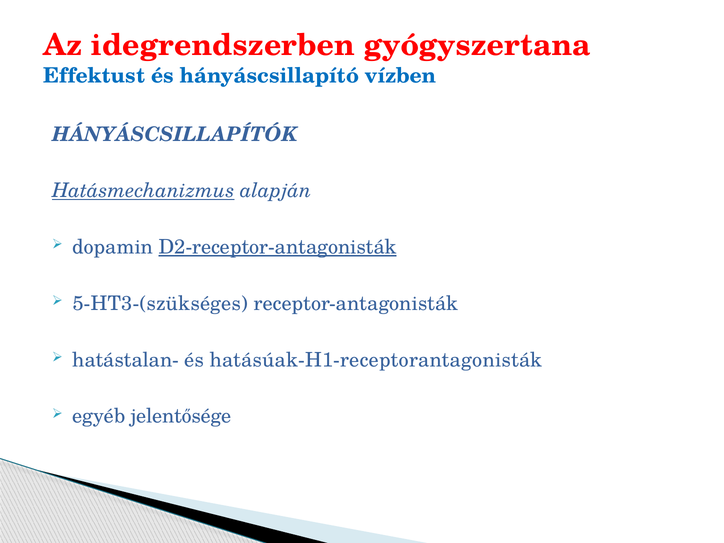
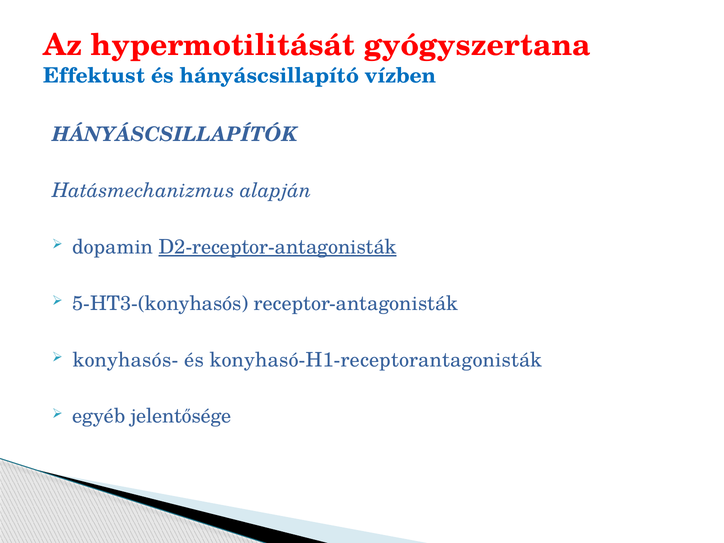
idegrendszerben: idegrendszerben -> hypermotilitását (223, 45)
Hatásmechanizmus underline: present -> none (143, 191)
5-HT3-(szükséges: 5-HT3-(szükséges -> 5-HT3-(konyhasós (160, 304)
hatástalan-: hatástalan- -> konyhasós- (125, 360)
hatásúak-H1-receptorantagonisták: hatásúak-H1-receptorantagonisták -> konyhasó-H1-receptorantagonisták (376, 360)
